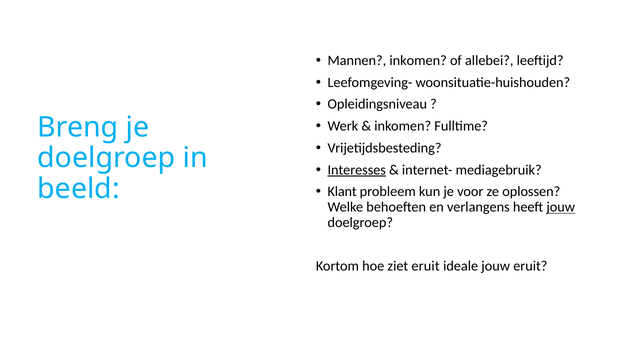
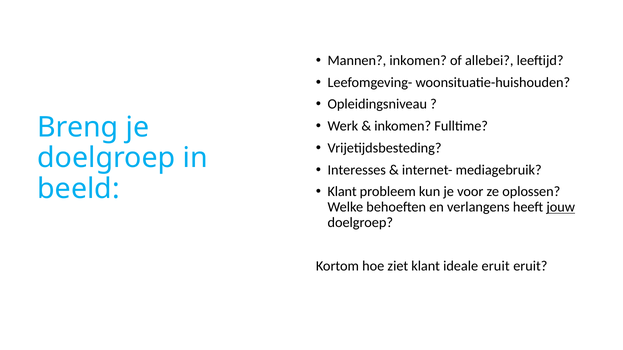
Interesses underline: present -> none (357, 170)
ziet eruit: eruit -> klant (426, 267)
ideale jouw: jouw -> eruit (496, 267)
